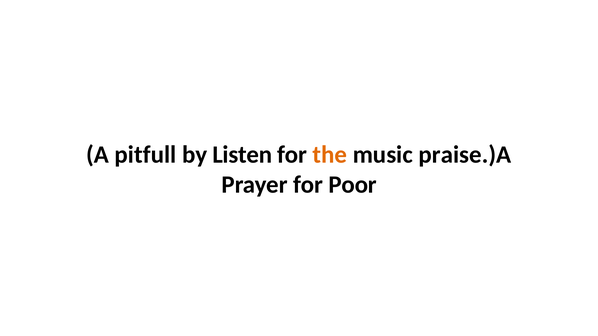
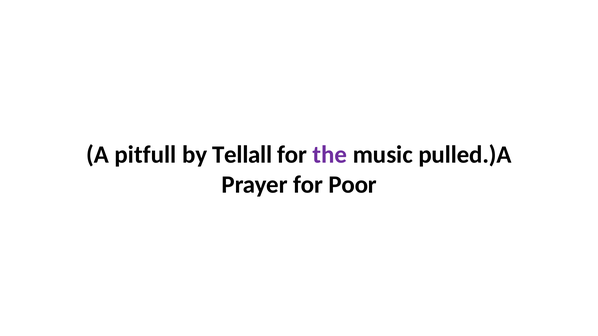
Listen: Listen -> Tellall (242, 155)
the colour: orange -> purple (330, 155)
praise.)A: praise.)A -> pulled.)A (465, 155)
